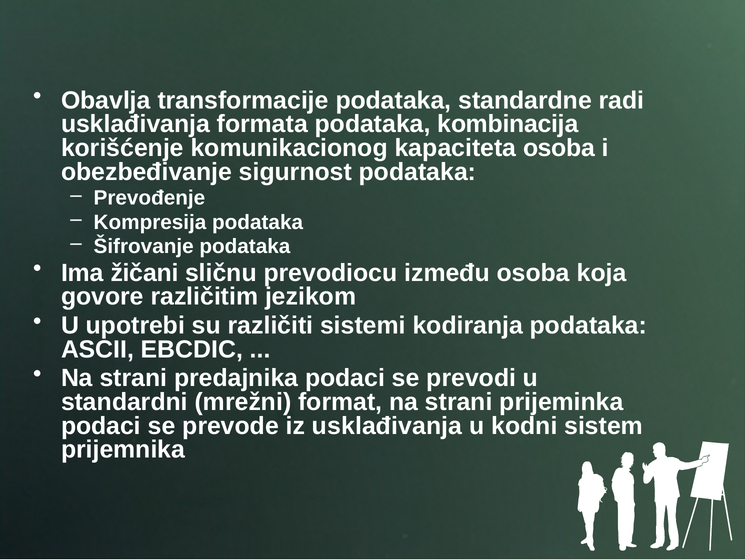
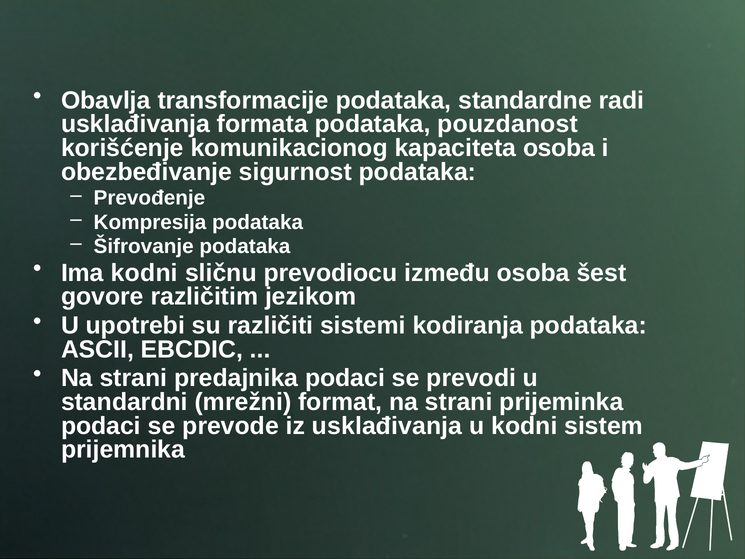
kombinacija: kombinacija -> pouzdanost (508, 124)
Ima žičani: žičani -> kodni (144, 273)
koja: koja -> šest (602, 273)
